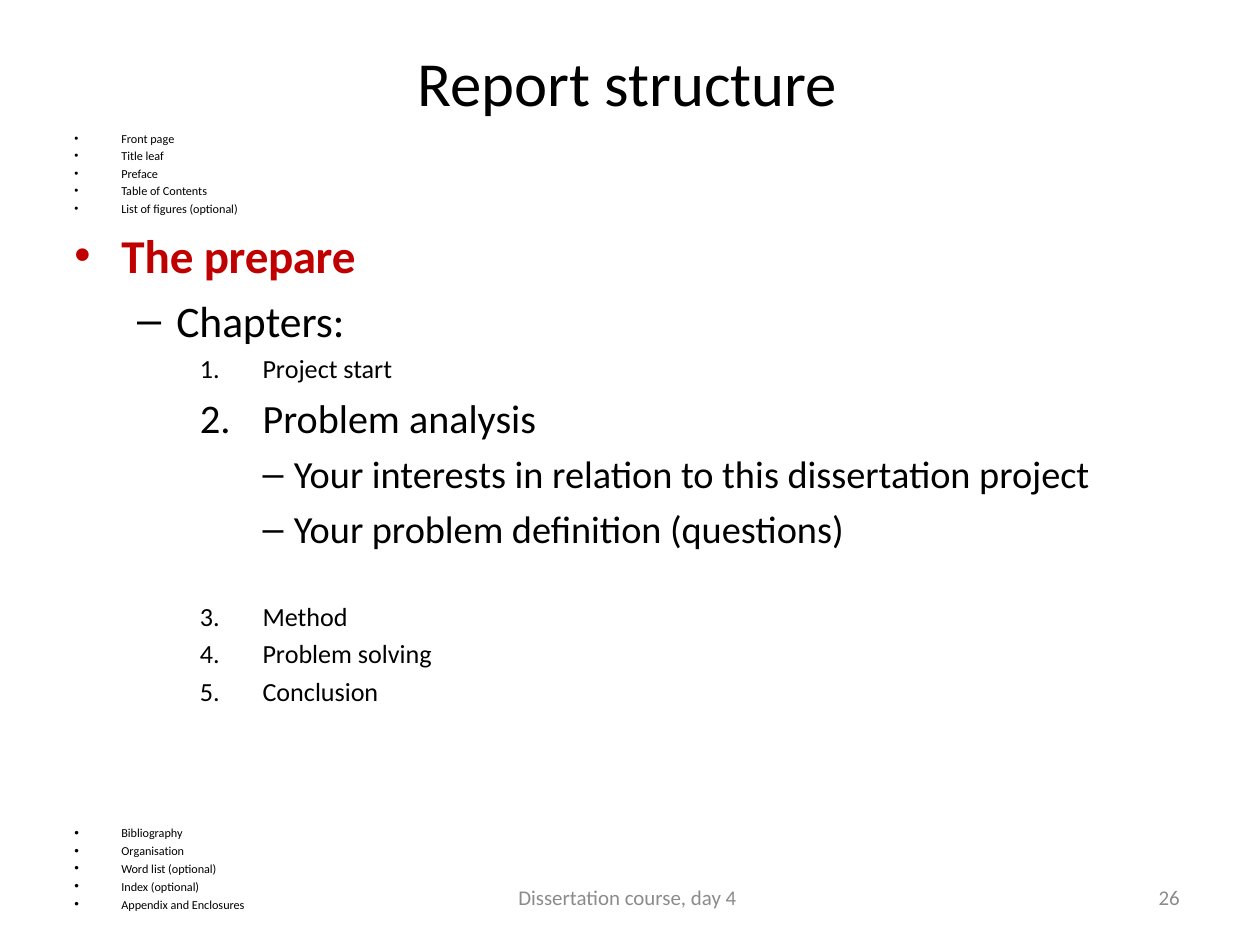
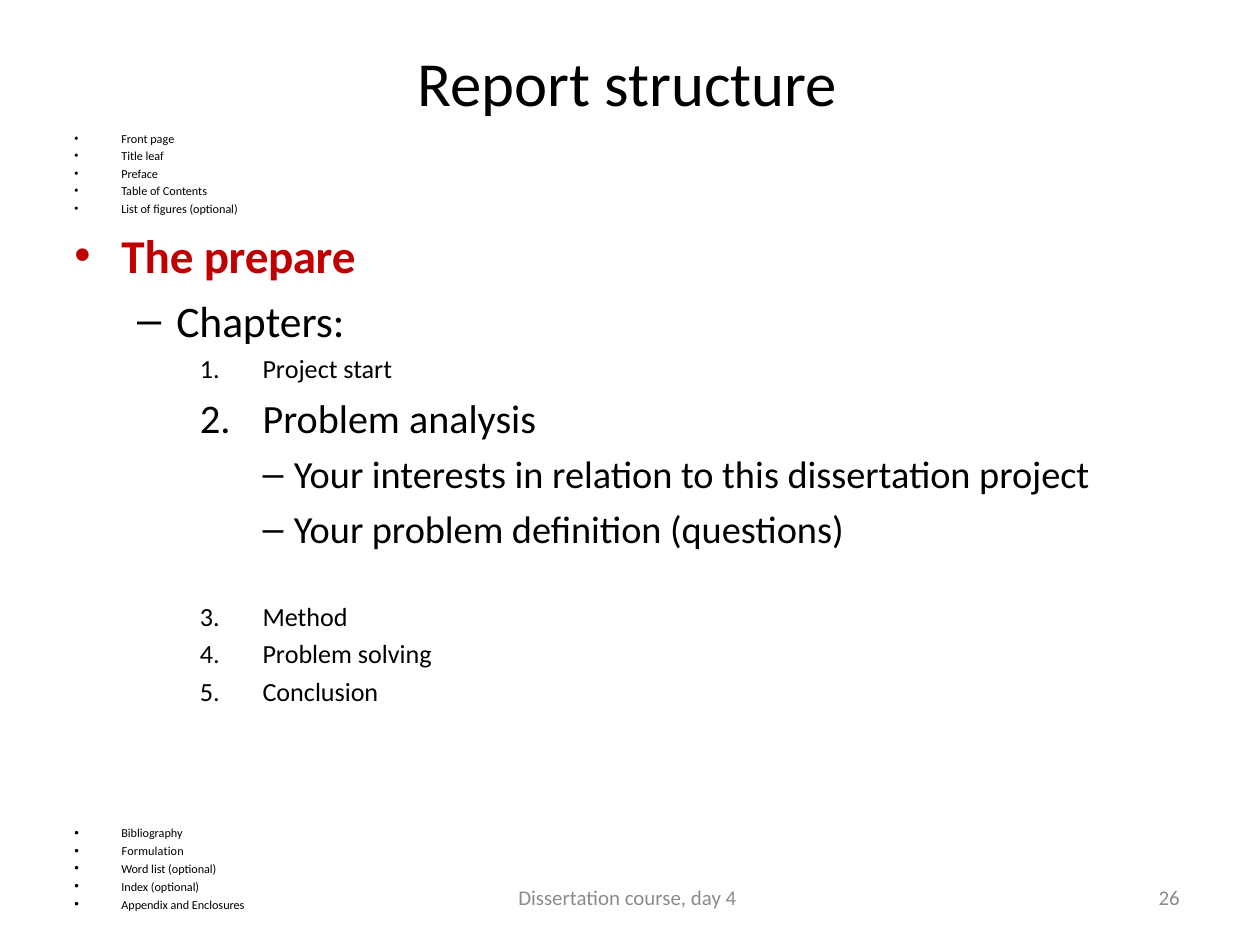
Organisation: Organisation -> Formulation (153, 852)
